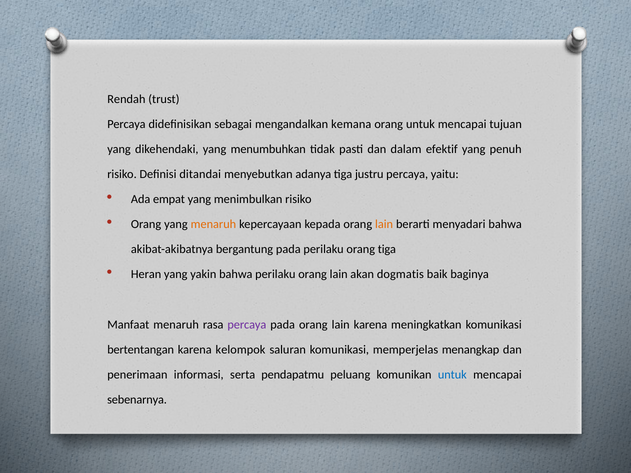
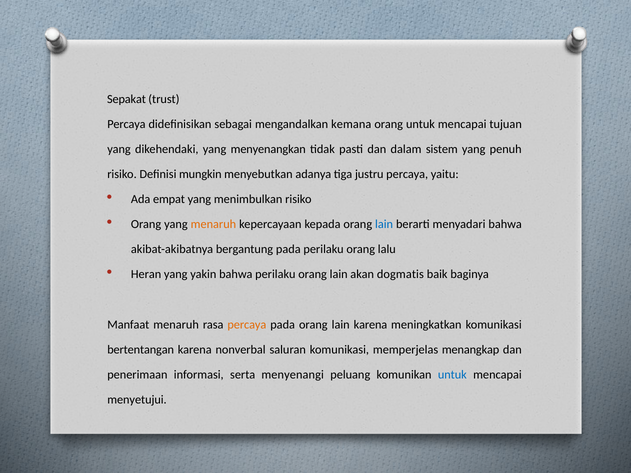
Rendah: Rendah -> Sepakat (126, 99)
menumbuhkan: menumbuhkan -> menyenangkan (268, 149)
efektif: efektif -> sistem (442, 149)
ditandai: ditandai -> mungkin (200, 174)
lain colour: orange -> blue (384, 225)
orang tiga: tiga -> lalu (387, 250)
percaya colour: purple -> orange (247, 325)
kelompok: kelompok -> nonverbal (241, 350)
pendapatmu: pendapatmu -> menyenangi (293, 375)
sebenarnya: sebenarnya -> menyetujui (137, 400)
